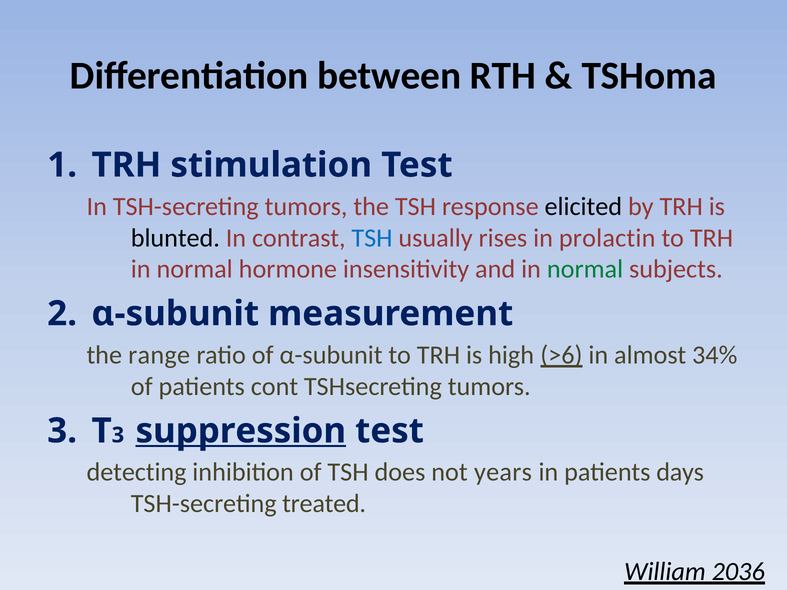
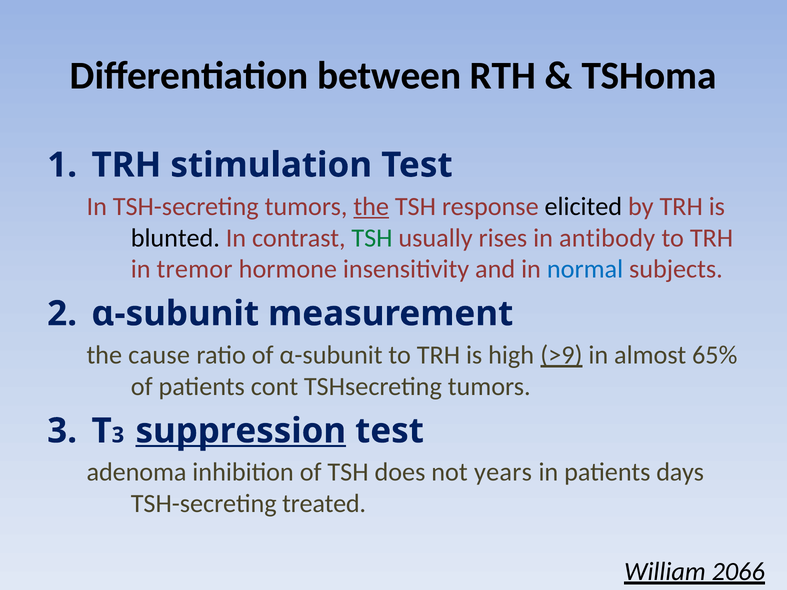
the underline: none -> present (371, 206)
TSH colour: blue -> green (372, 238)
prolactin: prolactin -> antibody (607, 238)
normal: normal -> tremor (195, 269)
normal colour: green -> blue (585, 269)
range: range -> cause (159, 355)
>6: >6 -> >9 (561, 355)
34%: 34% -> 65% (715, 355)
detecting: detecting -> adenoma (137, 472)
2036: 2036 -> 2066 (738, 572)
